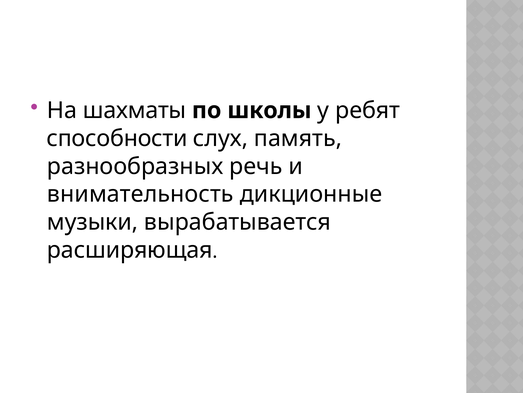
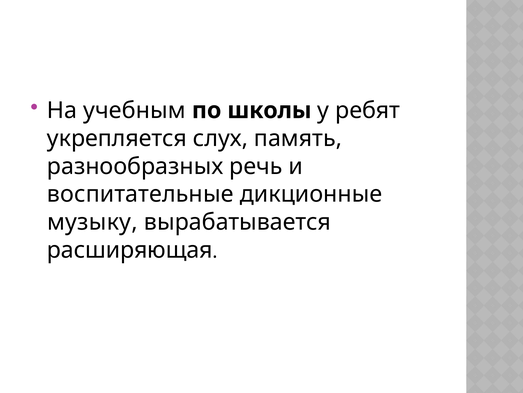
шахматы: шахматы -> учебным (134, 110)
способности: способности -> укрепляется (117, 138)
внимательность: внимательность -> воспитательные (140, 194)
музыки: музыки -> музыку (92, 222)
